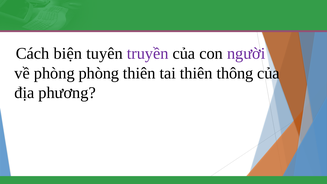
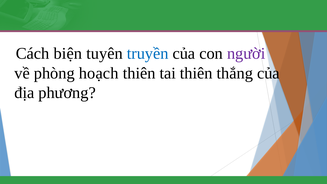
truyền colour: purple -> blue (148, 54)
phòng phòng: phòng -> hoạch (99, 73)
thông: thông -> thắng (235, 73)
